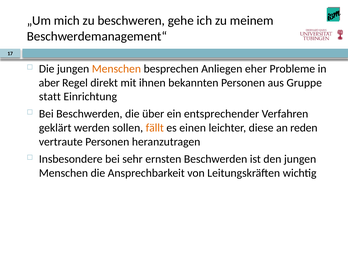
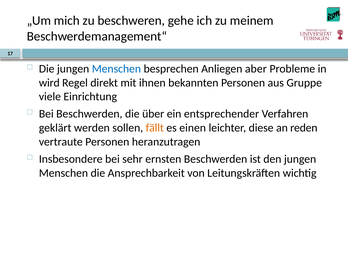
Menschen colour: orange -> blue (116, 69)
eher: eher -> aber (256, 69)
aber: aber -> wird (49, 83)
statt: statt -> viele (50, 97)
